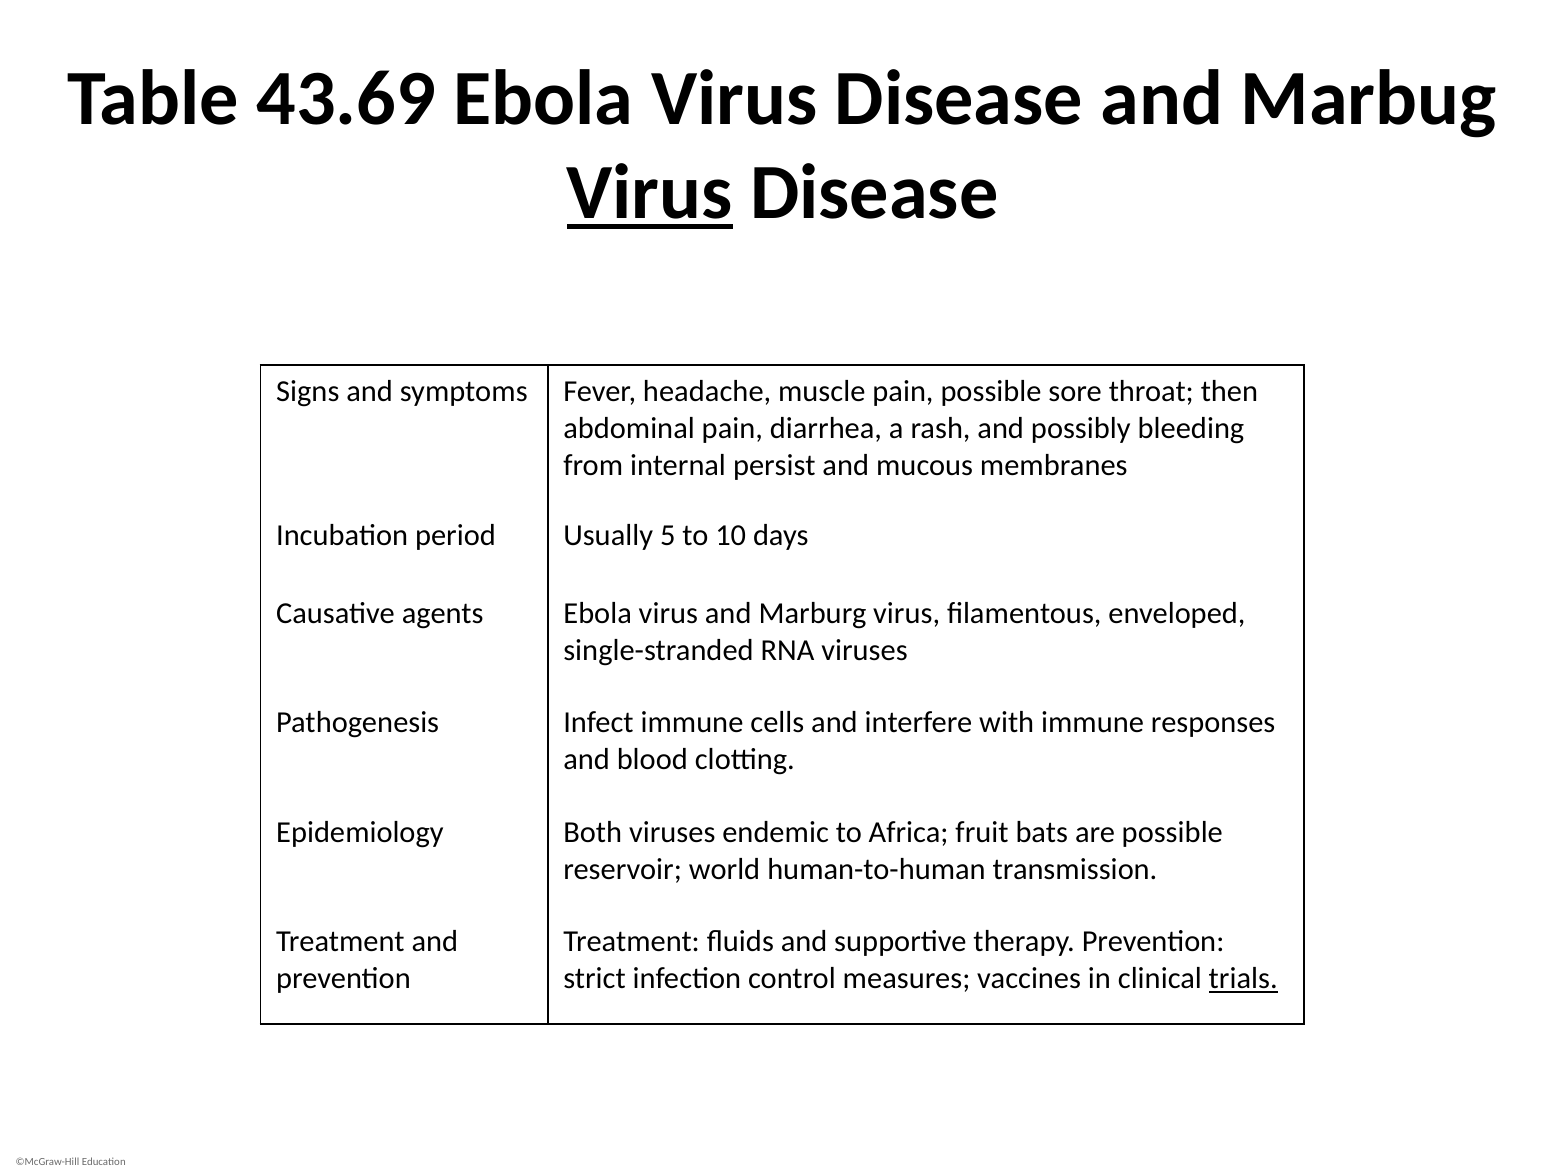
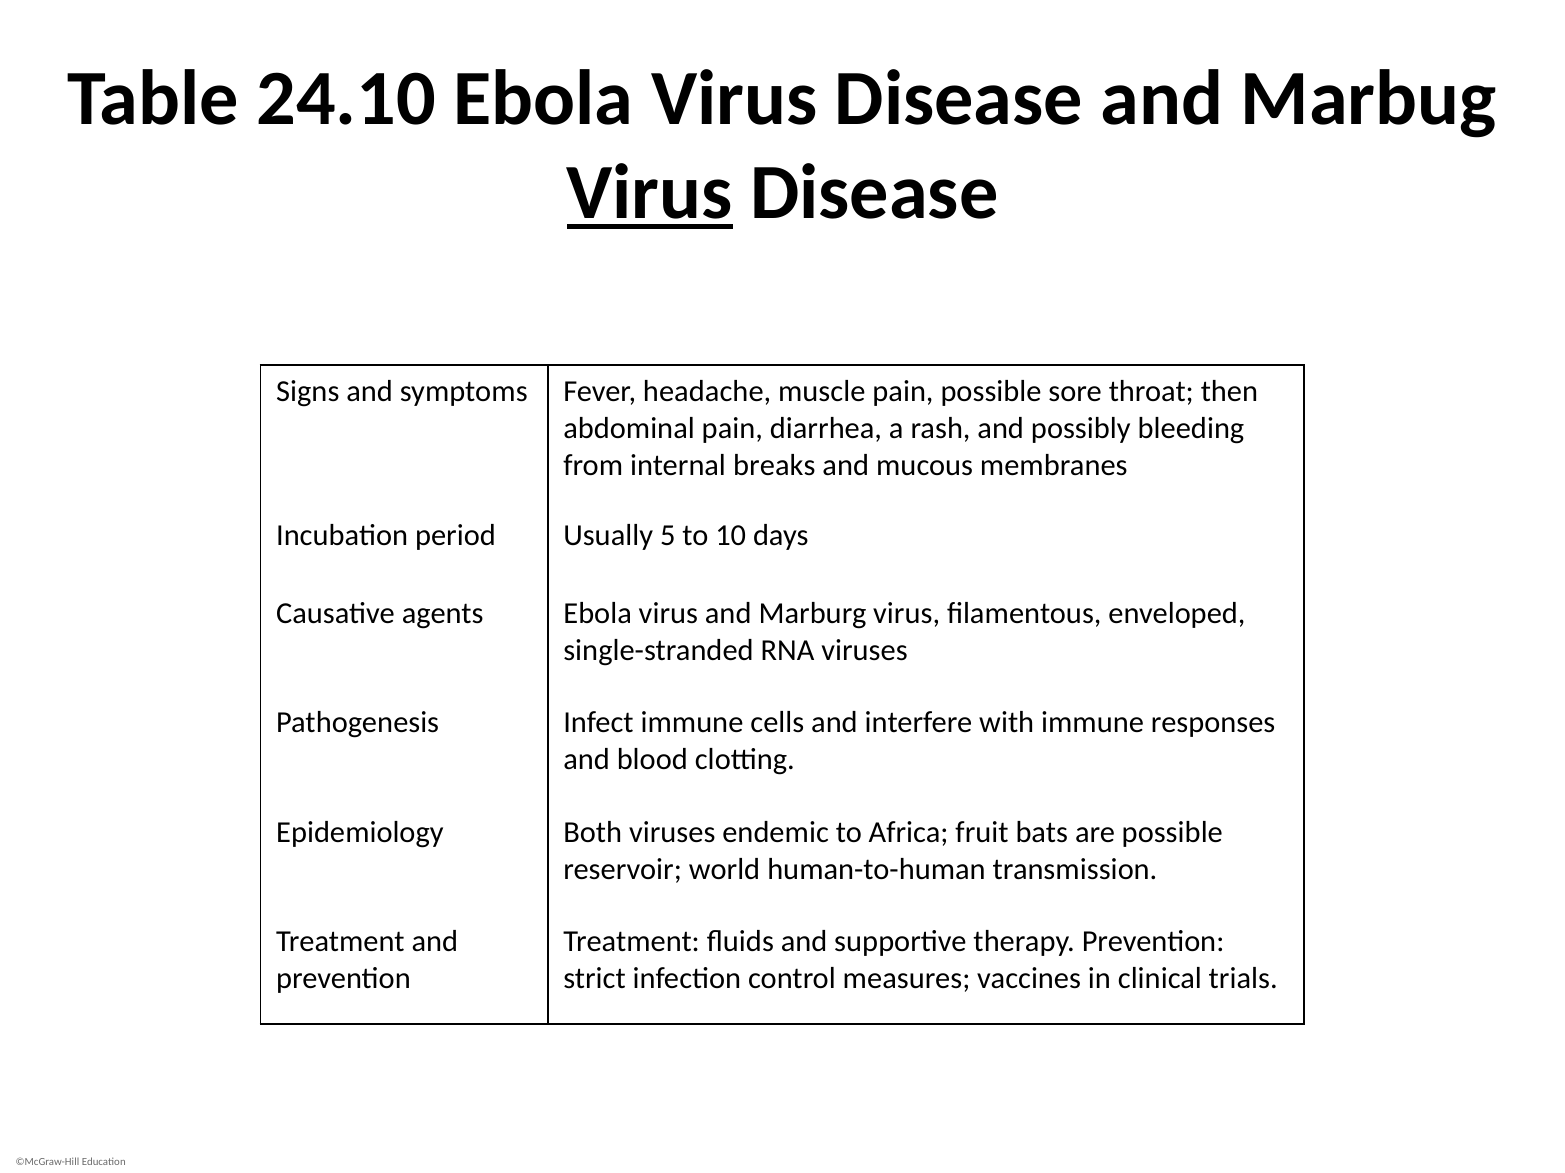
43.69: 43.69 -> 24.10 (346, 99)
persist: persist -> breaks (774, 466)
trials underline: present -> none (1243, 979)
